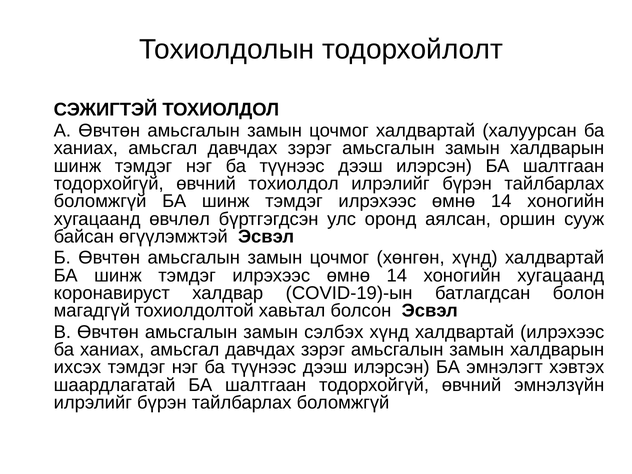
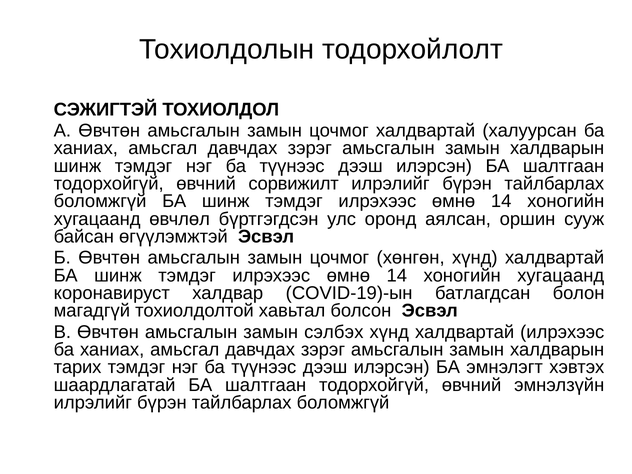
өвчний тохиолдол: тохиолдол -> сорвижилт (294, 184)
ихсэх: ихсэх -> тарих (78, 367)
